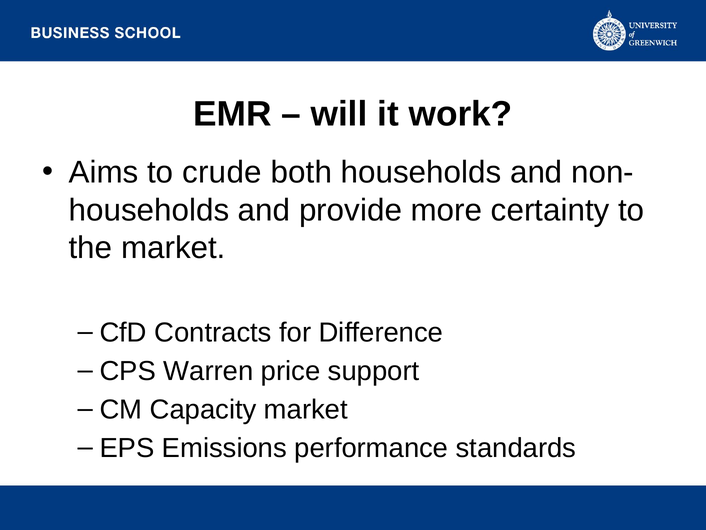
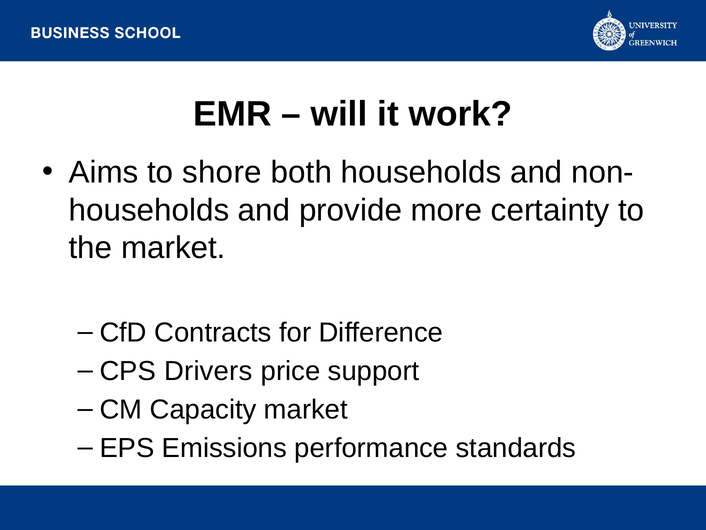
crude: crude -> shore (222, 172)
Warren: Warren -> Drivers (208, 371)
